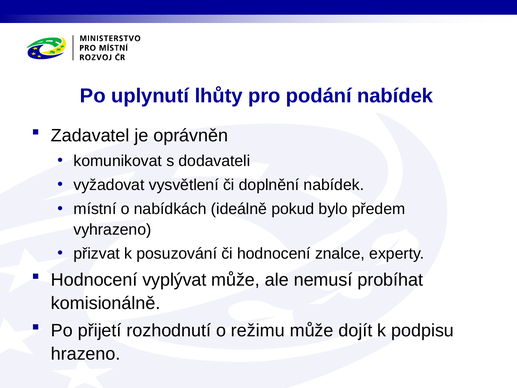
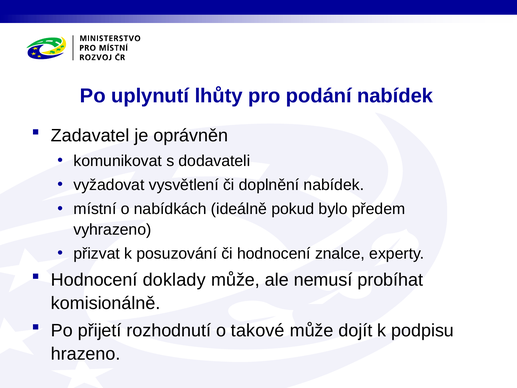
vyplývat: vyplývat -> doklady (174, 280)
režimu: režimu -> takové (258, 330)
